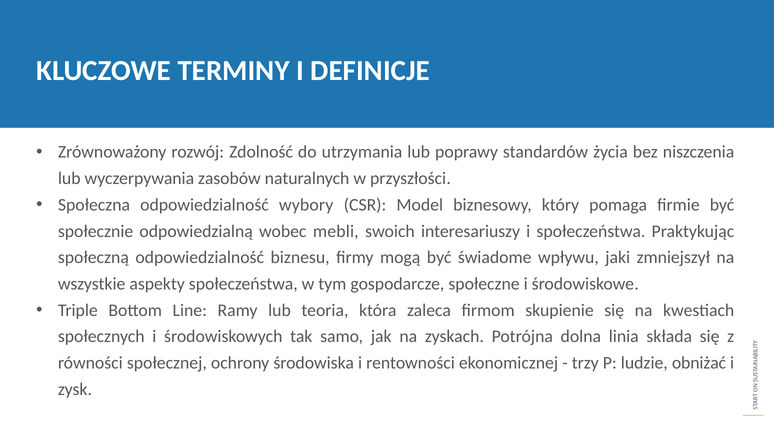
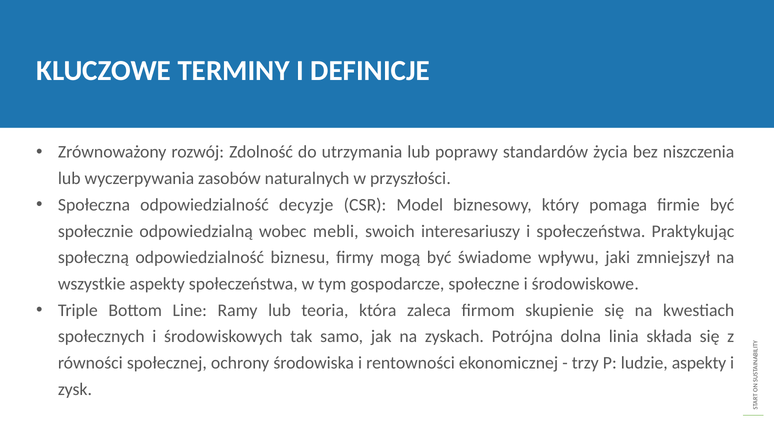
wybory: wybory -> decyzje (306, 205)
ludzie obniżać: obniżać -> aspekty (699, 363)
